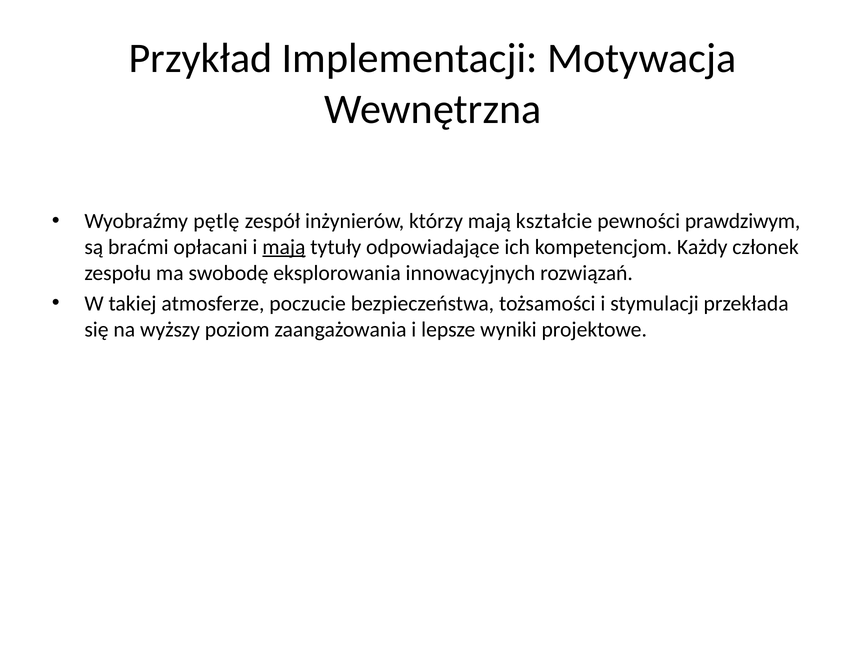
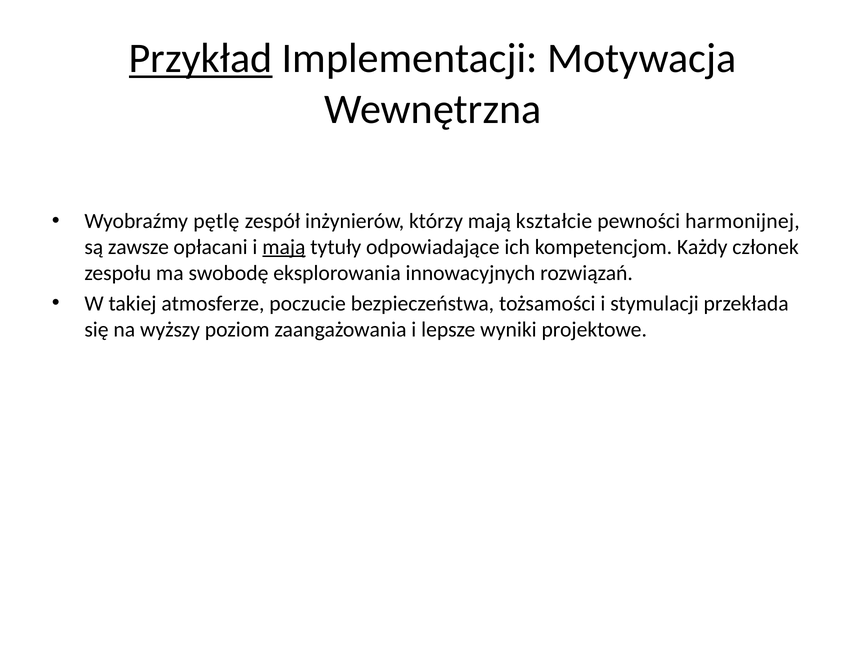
Przykład underline: none -> present (201, 59)
prawdziwym: prawdziwym -> harmonijnej (742, 221)
braćmi: braćmi -> zawsze (138, 247)
